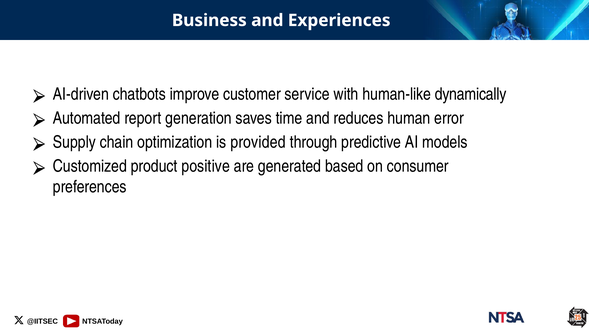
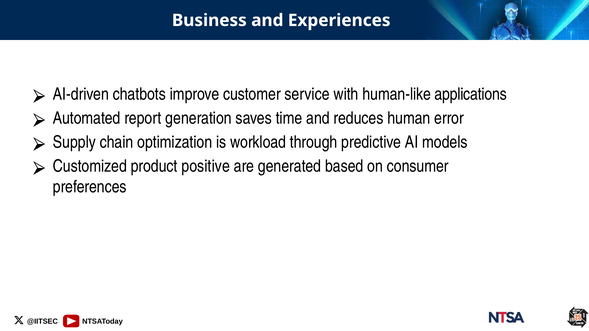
dynamically: dynamically -> applications (471, 94)
provided: provided -> workload (258, 142)
